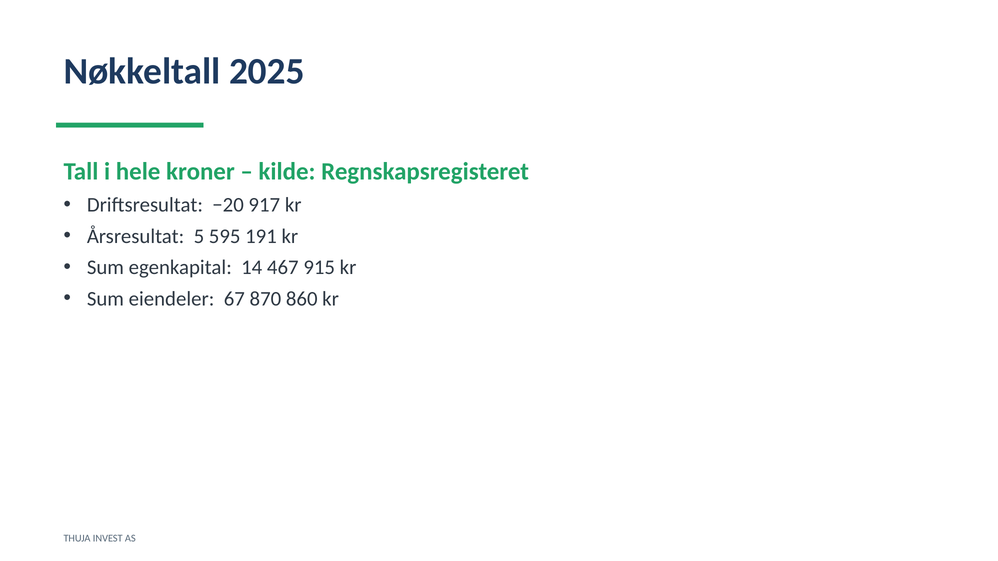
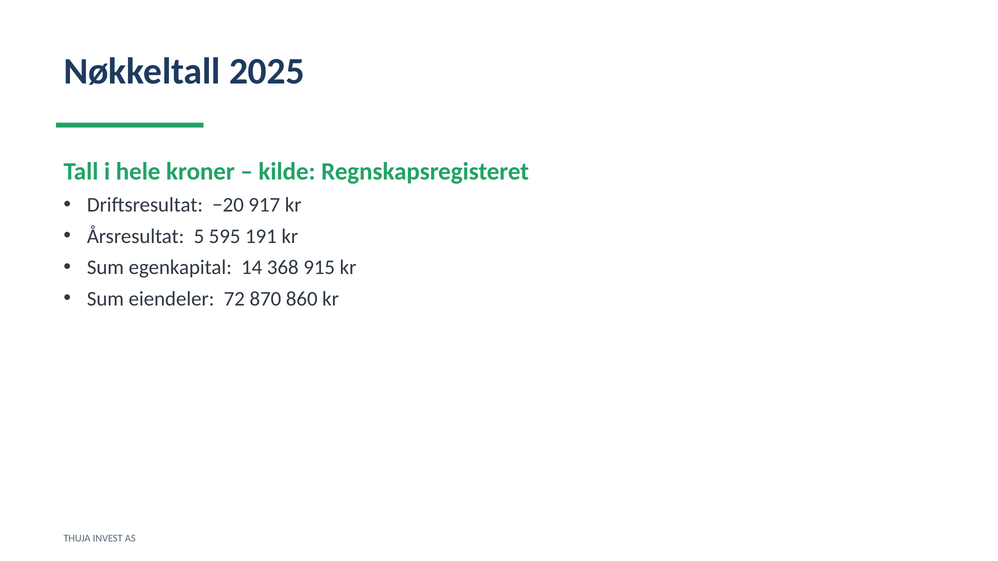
467: 467 -> 368 (283, 268)
67: 67 -> 72 (234, 299)
